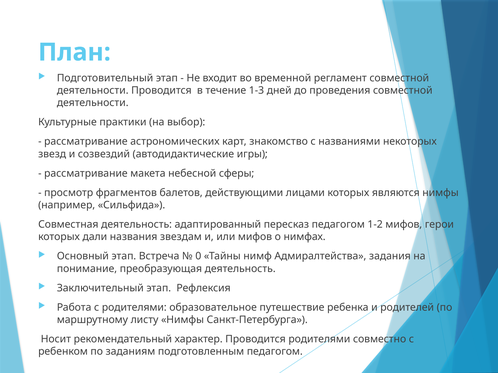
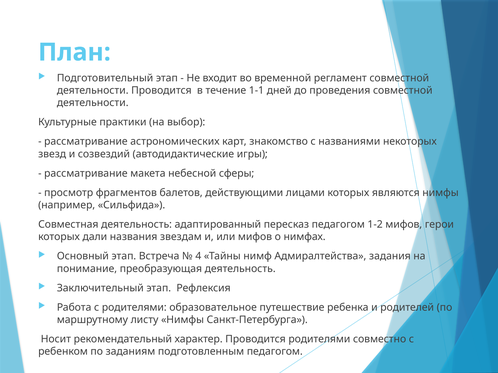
1-3: 1-3 -> 1-1 (256, 90)
0: 0 -> 4 (198, 257)
